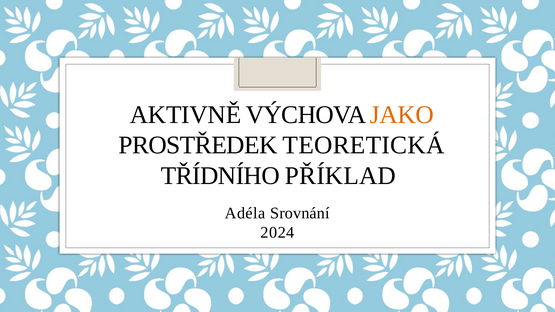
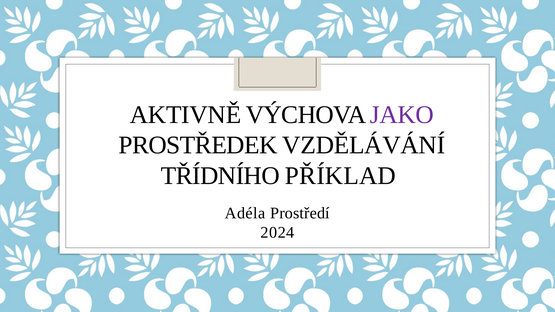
JAKO colour: orange -> purple (402, 115)
TEORETICKÁ: TEORETICKÁ -> VZDĚLÁVÁNÍ (364, 145)
Srovnání: Srovnání -> Prostředí (300, 213)
